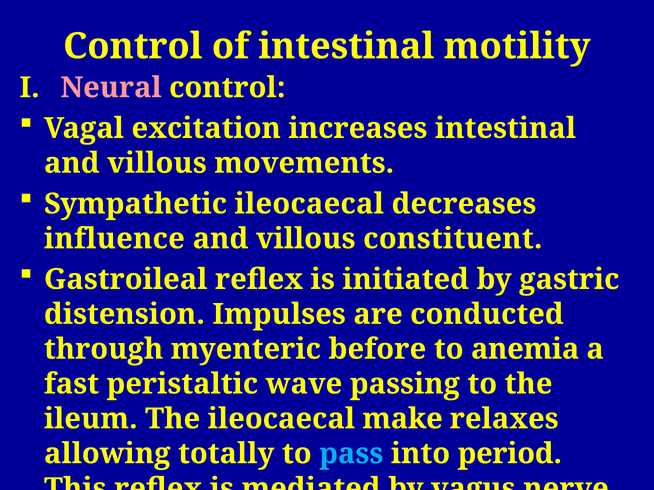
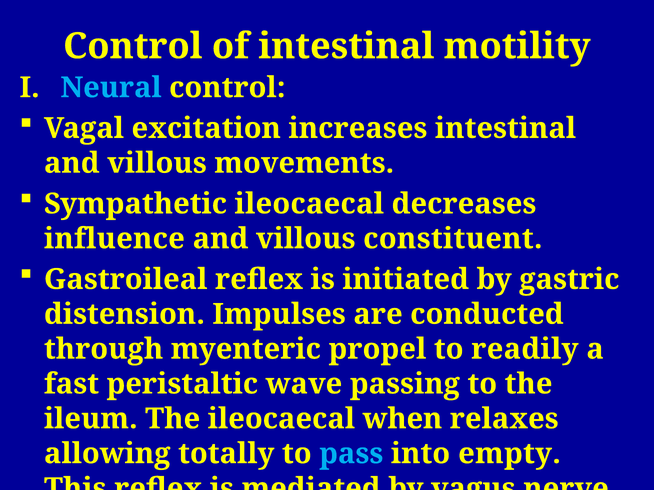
Neural colour: pink -> light blue (111, 88)
before: before -> propel (377, 349)
anemia: anemia -> readily (525, 349)
make: make -> when (403, 419)
period: period -> empty (509, 454)
